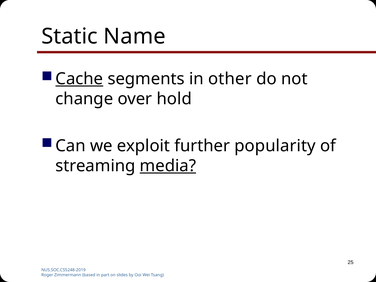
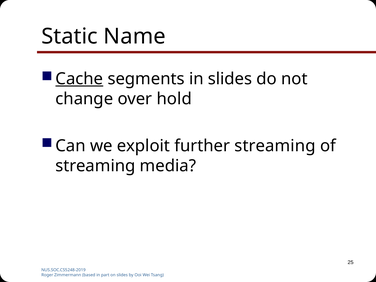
in other: other -> slides (230, 79)
further popularity: popularity -> streaming (275, 146)
media underline: present -> none (168, 166)
